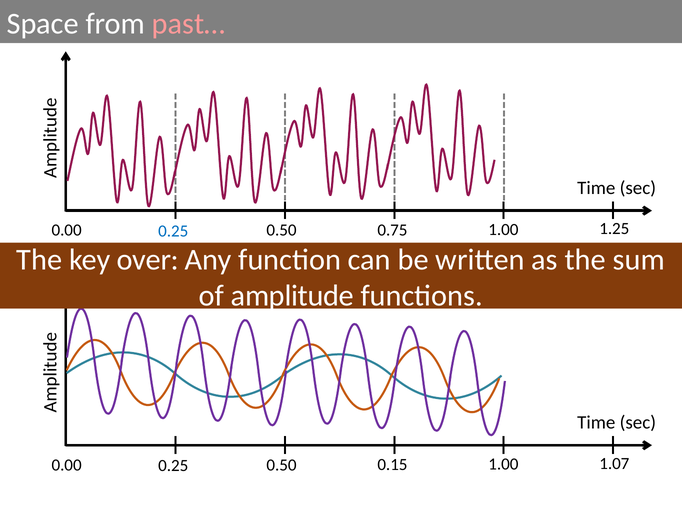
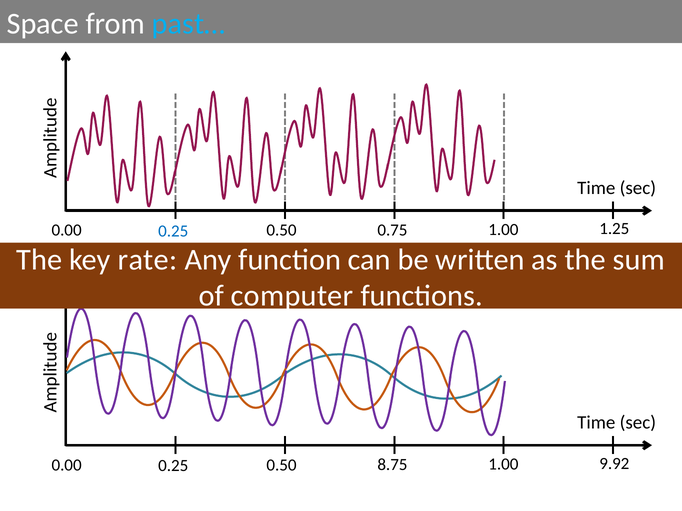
past… colour: pink -> light blue (188, 24)
over: over -> rate (147, 260)
amplitude: amplitude -> computer (292, 296)
0.15: 0.15 -> 8.75 (392, 465)
1.07: 1.07 -> 9.92 (614, 464)
